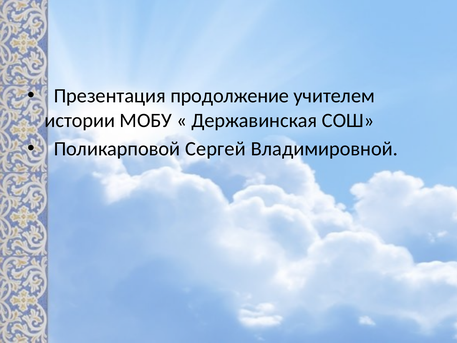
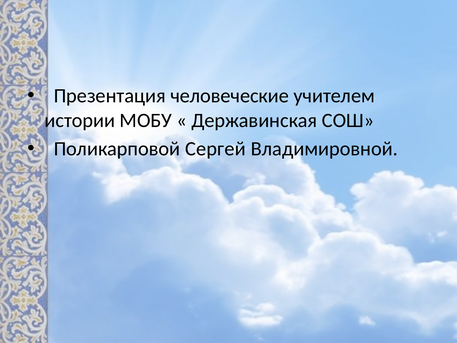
продолжение: продолжение -> человеческие (230, 96)
